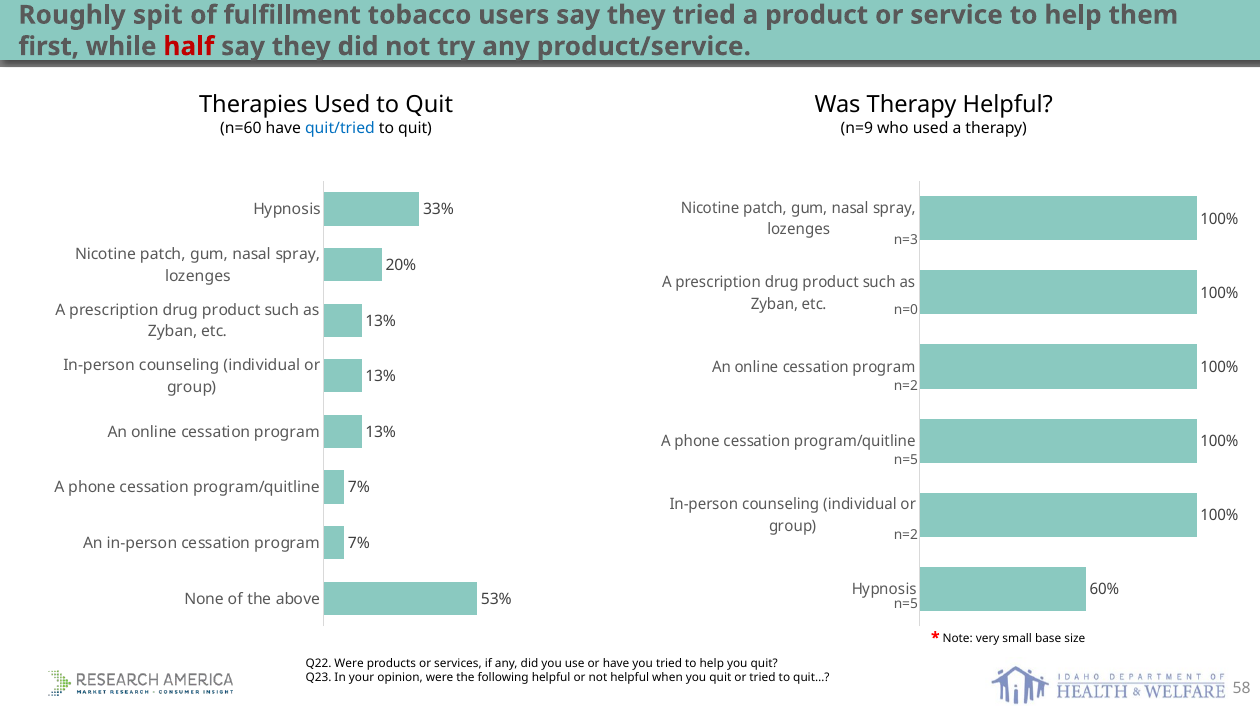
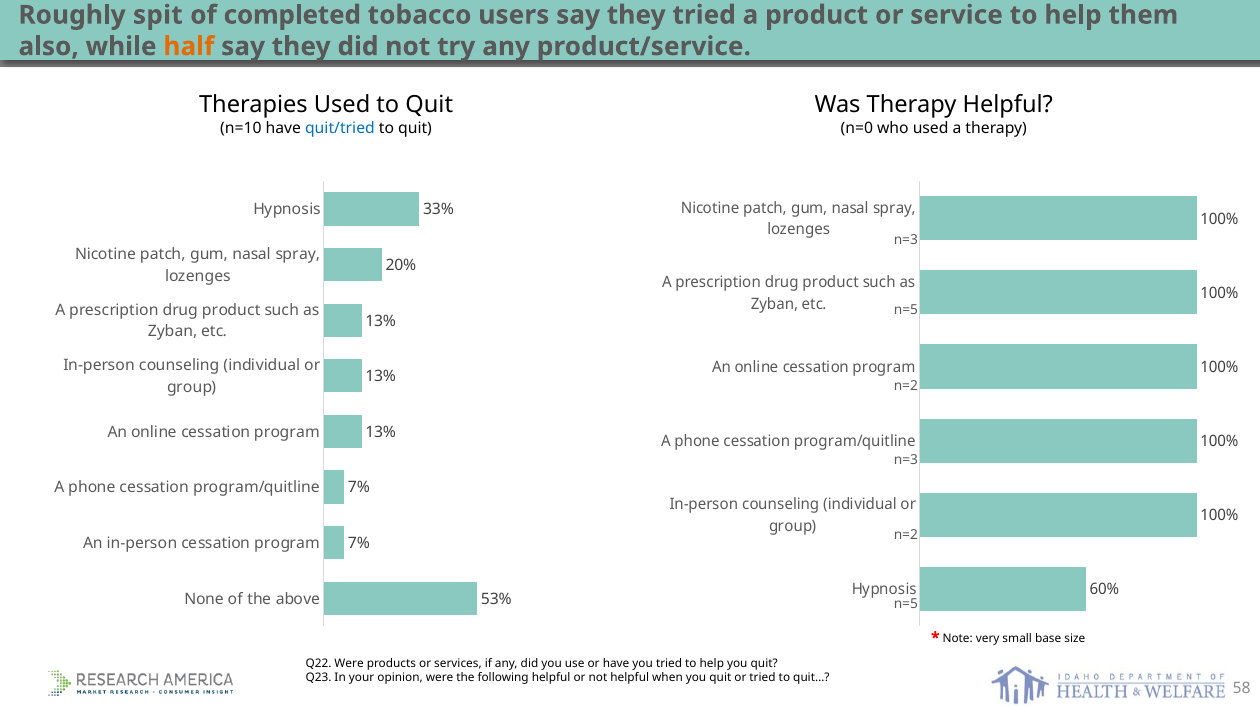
fulfillment: fulfillment -> completed (292, 15)
first: first -> also (49, 47)
half colour: red -> orange (189, 47)
n=60: n=60 -> n=10 (241, 128)
n=9: n=9 -> n=0 (857, 128)
n=0: n=0 -> n=5 (906, 310)
n=5: n=5 -> n=3 (906, 460)
